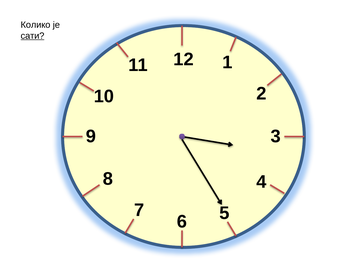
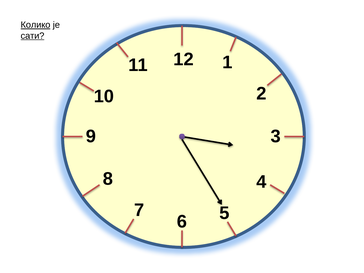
Колико underline: none -> present (35, 25)
